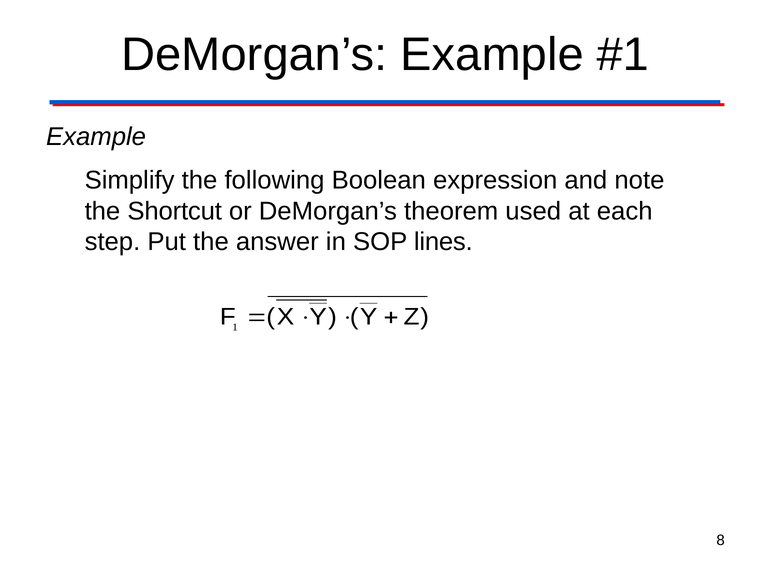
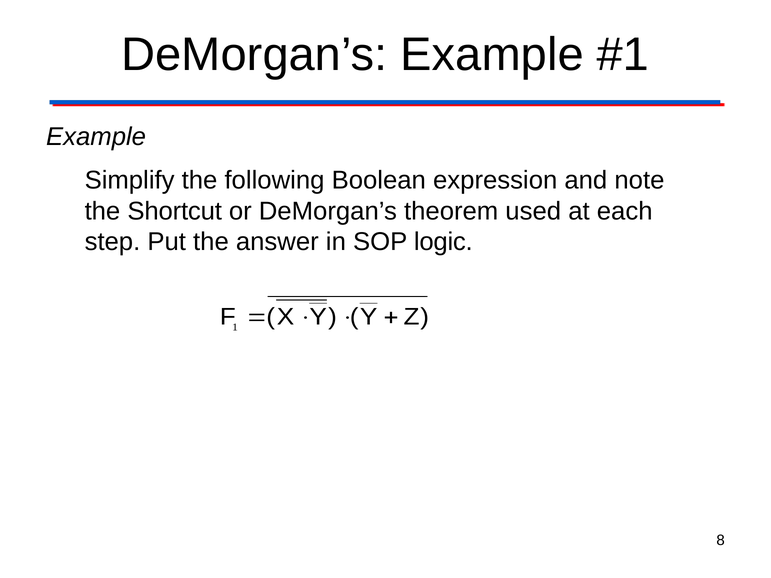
lines: lines -> logic (443, 242)
